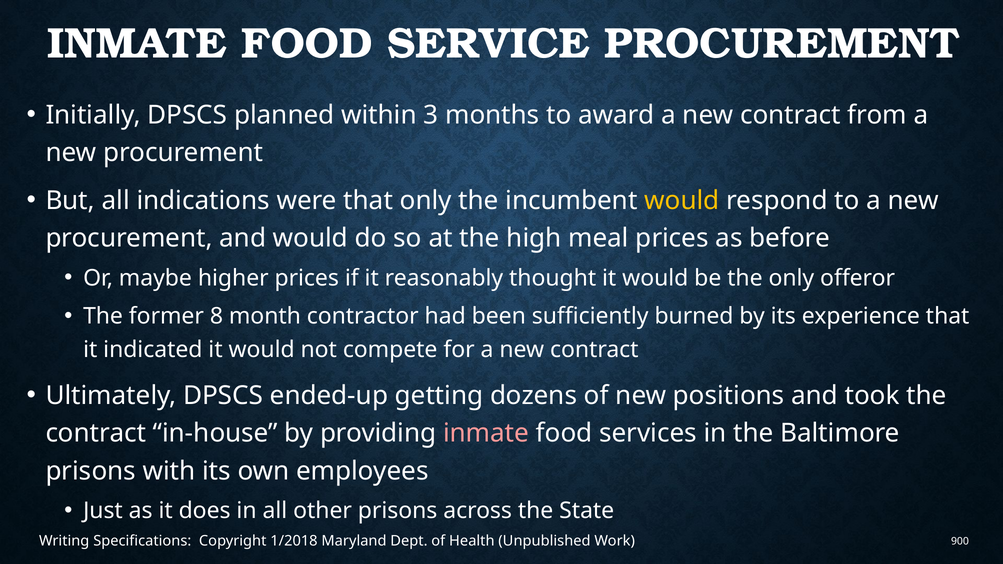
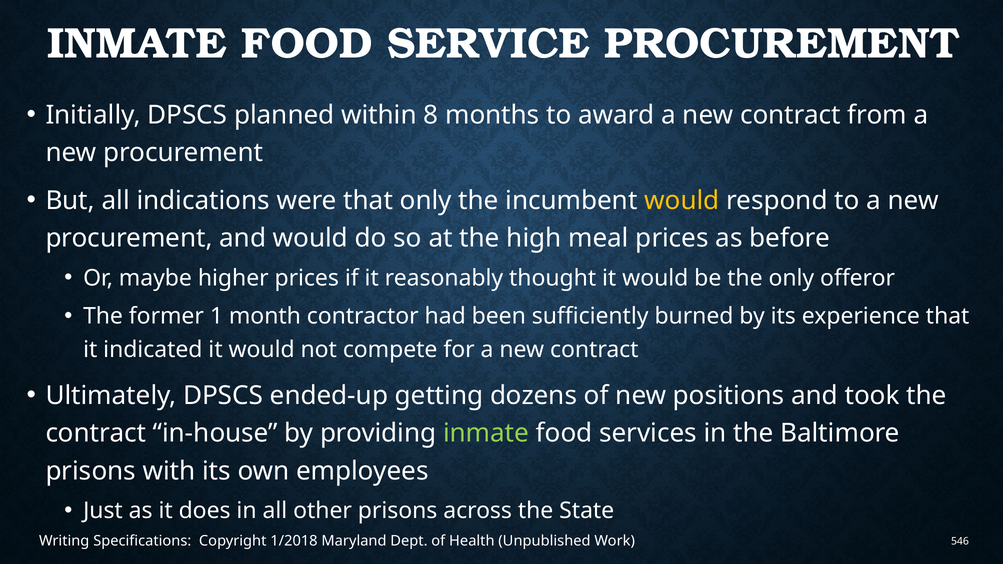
3: 3 -> 8 (431, 115)
8: 8 -> 1 (216, 316)
inmate colour: pink -> light green (486, 434)
900: 900 -> 546 (960, 541)
